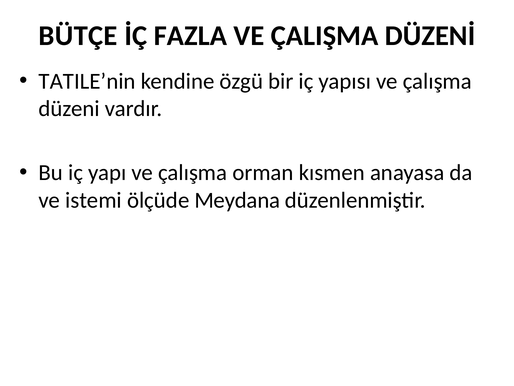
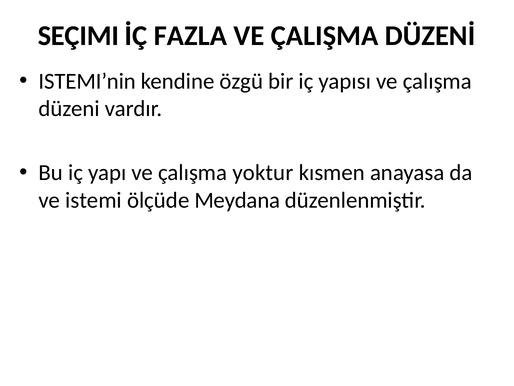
BÜTÇE: BÜTÇE -> SEÇIMI (78, 36)
TATILE’nin: TATILE’nin -> ISTEMI’nin (87, 81)
orman: orman -> yoktur (263, 173)
